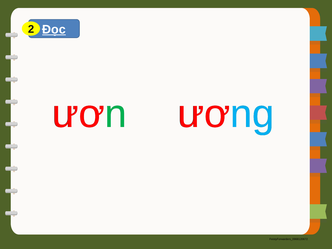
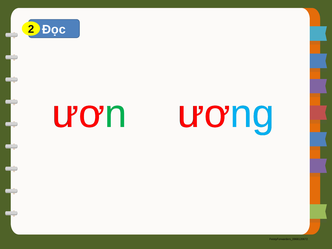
Đọc underline: present -> none (54, 29)
